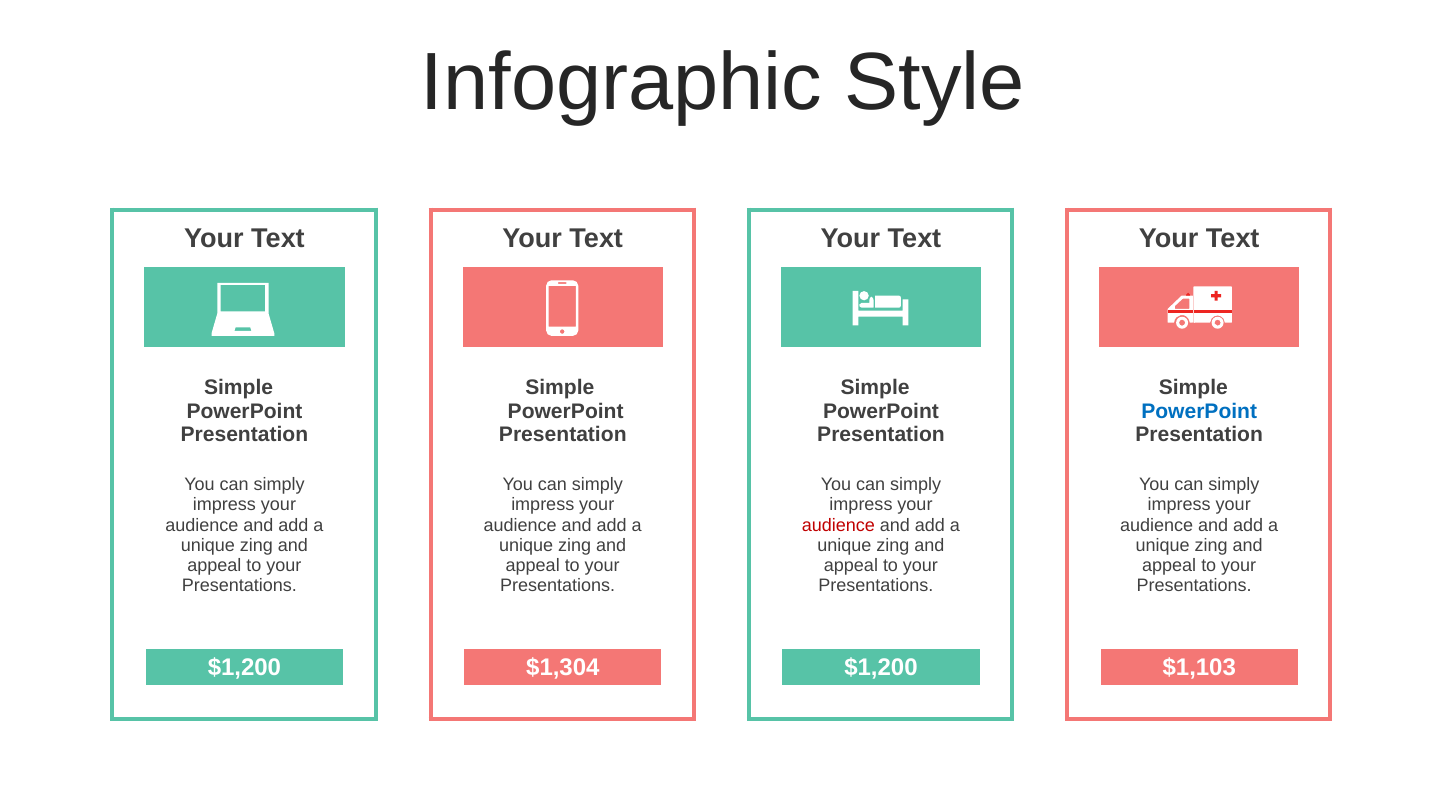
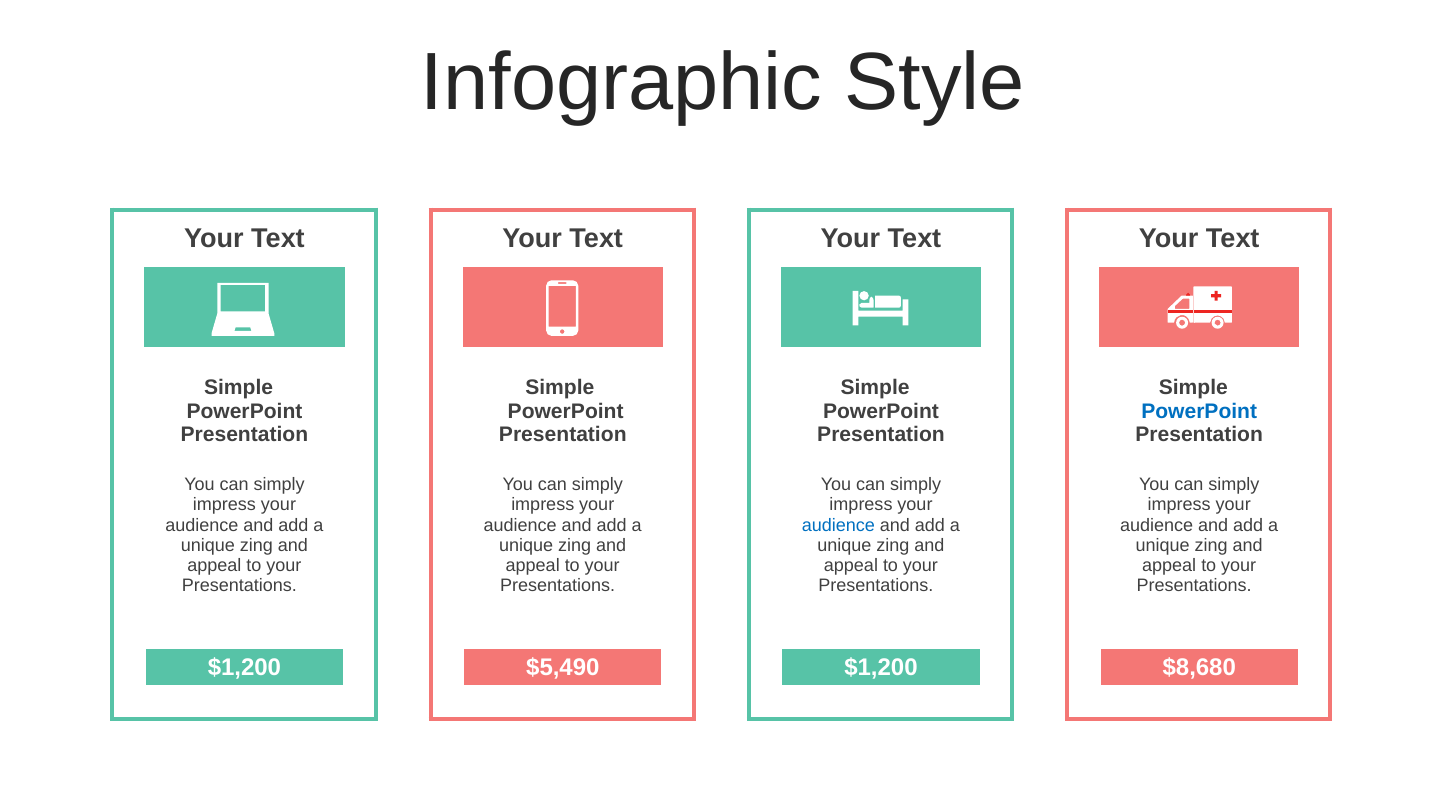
audience colour: red -> blue (838, 525)
$1,304: $1,304 -> $5,490 (563, 667)
$1,103: $1,103 -> $8,680 (1199, 667)
